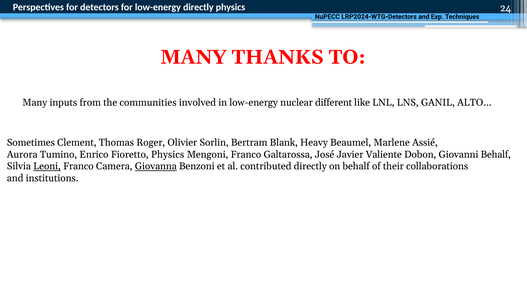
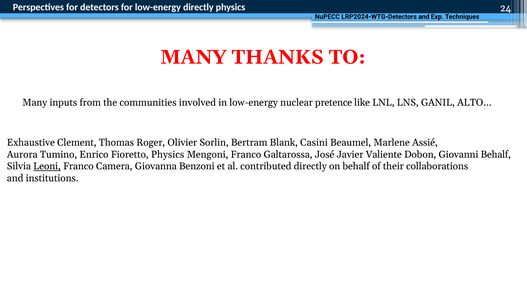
different: different -> pretence (334, 102)
Sometimes: Sometimes -> Exhaustive (31, 142)
Heavy: Heavy -> Casini (314, 142)
Giovanna underline: present -> none (156, 166)
